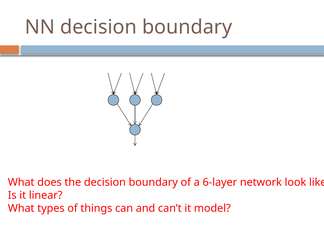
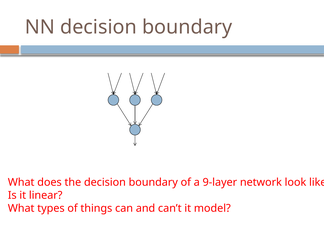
6-layer: 6-layer -> 9-layer (220, 182)
